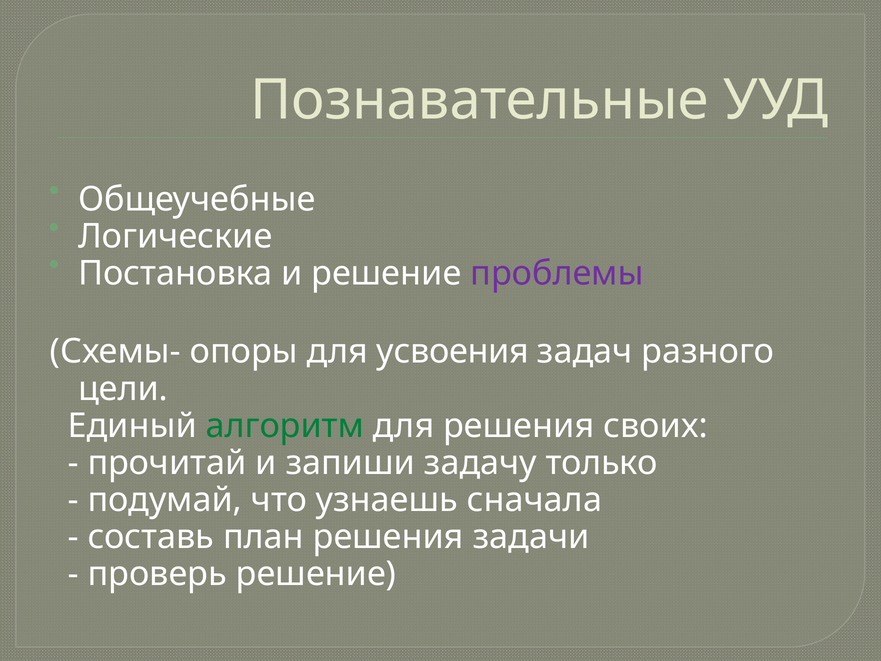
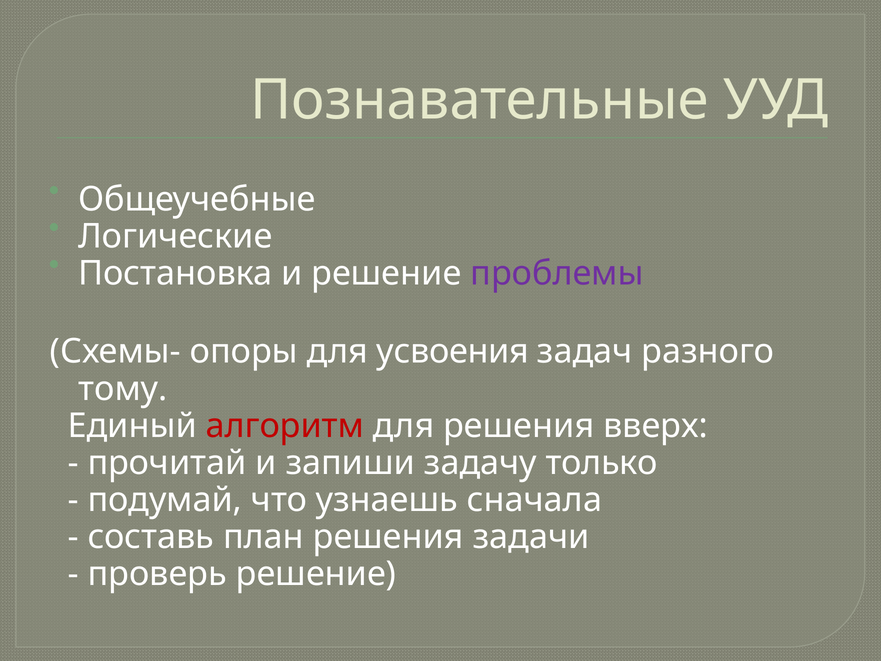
цели: цели -> тому (123, 389)
алгоритм colour: green -> red (285, 426)
своих: своих -> вверх (655, 426)
